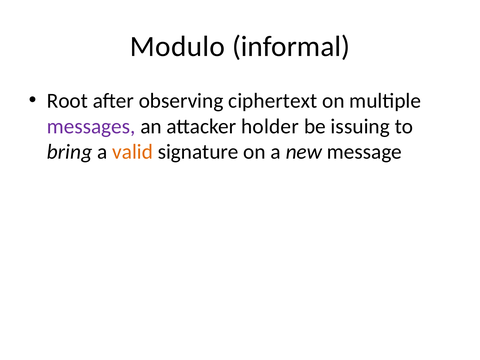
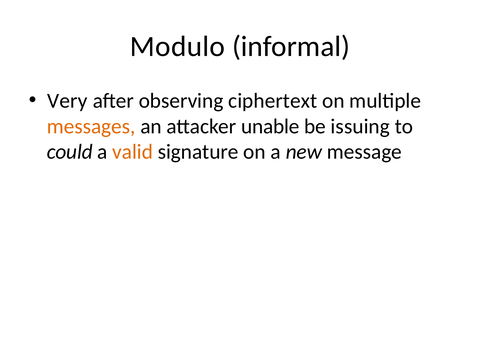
Root: Root -> Very (67, 101)
messages colour: purple -> orange (91, 126)
holder: holder -> unable (270, 126)
bring: bring -> could (70, 152)
